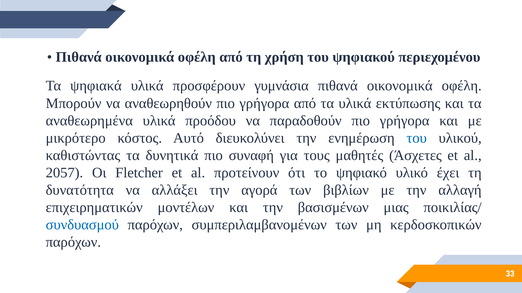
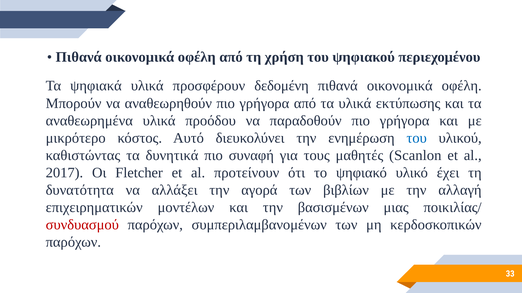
γυμνάσια: γυμνάσια -> δεδομένη (282, 86)
Άσχετες: Άσχετες -> Scanlon (415, 156)
2057: 2057 -> 2017 (64, 173)
συνδυασμού colour: blue -> red (82, 225)
